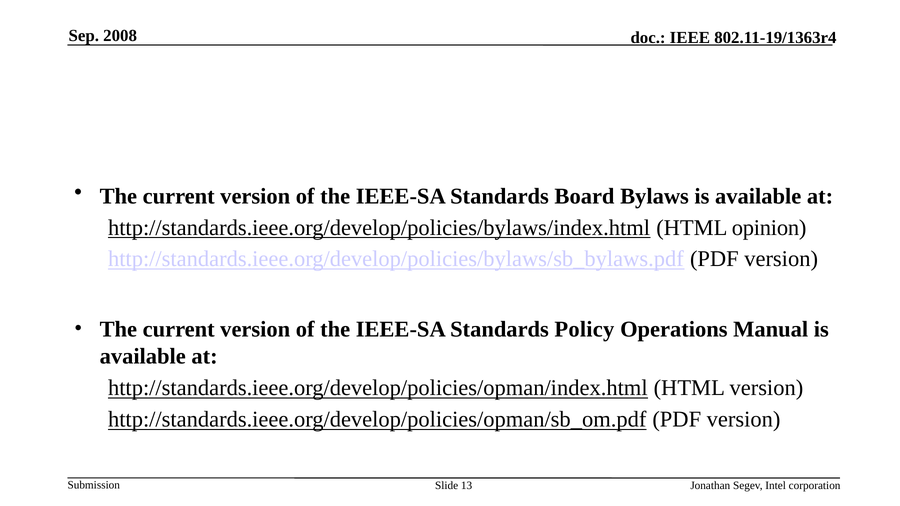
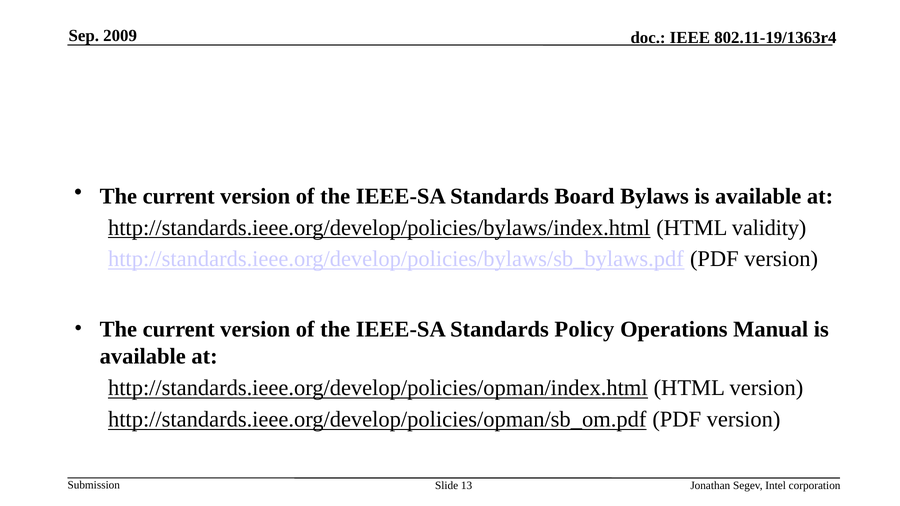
2008: 2008 -> 2009 (120, 36)
opinion: opinion -> validity (769, 228)
